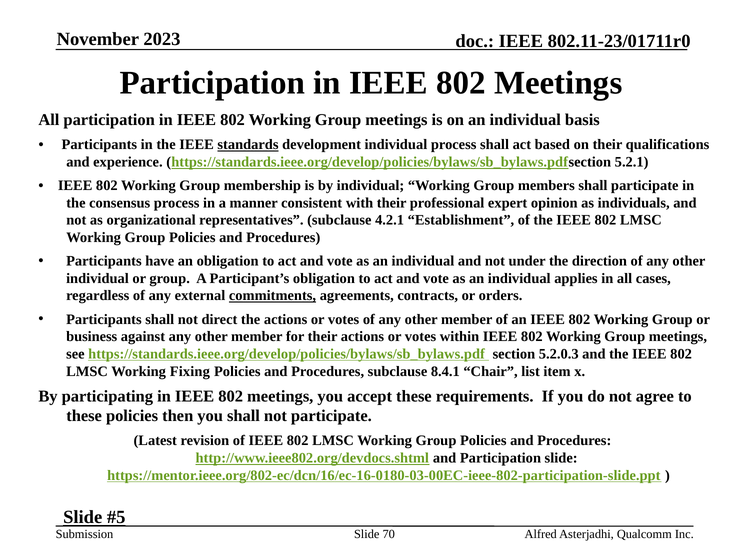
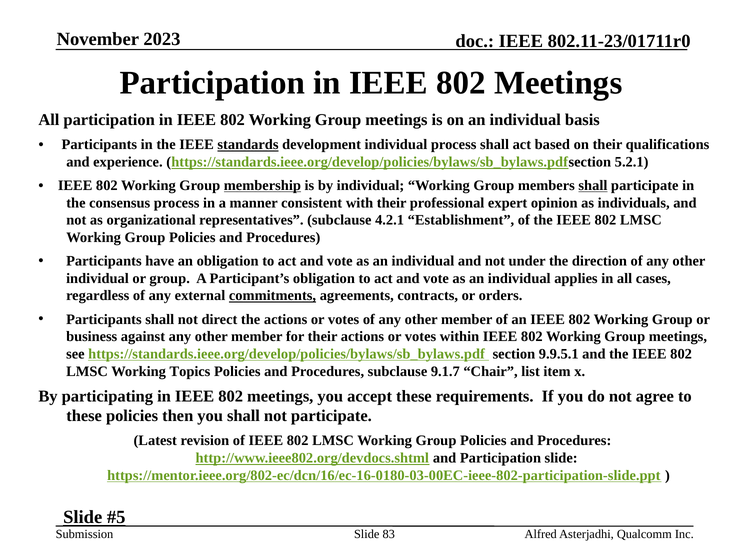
membership underline: none -> present (262, 186)
shall underline: none -> present (593, 186)
5.2.0.3: 5.2.0.3 -> 9.9.5.1 (559, 354)
Fixing: Fixing -> Topics (190, 371)
8.4.1: 8.4.1 -> 9.1.7 (445, 371)
70: 70 -> 83 (389, 534)
